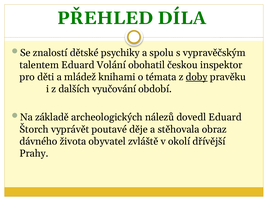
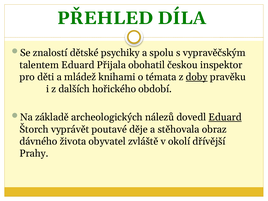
Volání: Volání -> Přijala (111, 65)
vyučování: vyučování -> hořického (114, 89)
Eduard underline: none -> present (225, 117)
